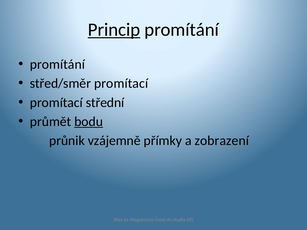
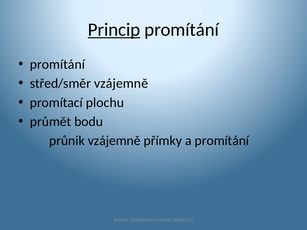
střed/směr promítací: promítací -> vzájemně (121, 84)
střední: střední -> plochu (105, 103)
bodu underline: present -> none (89, 122)
a zobrazení: zobrazení -> promítání (222, 141)
